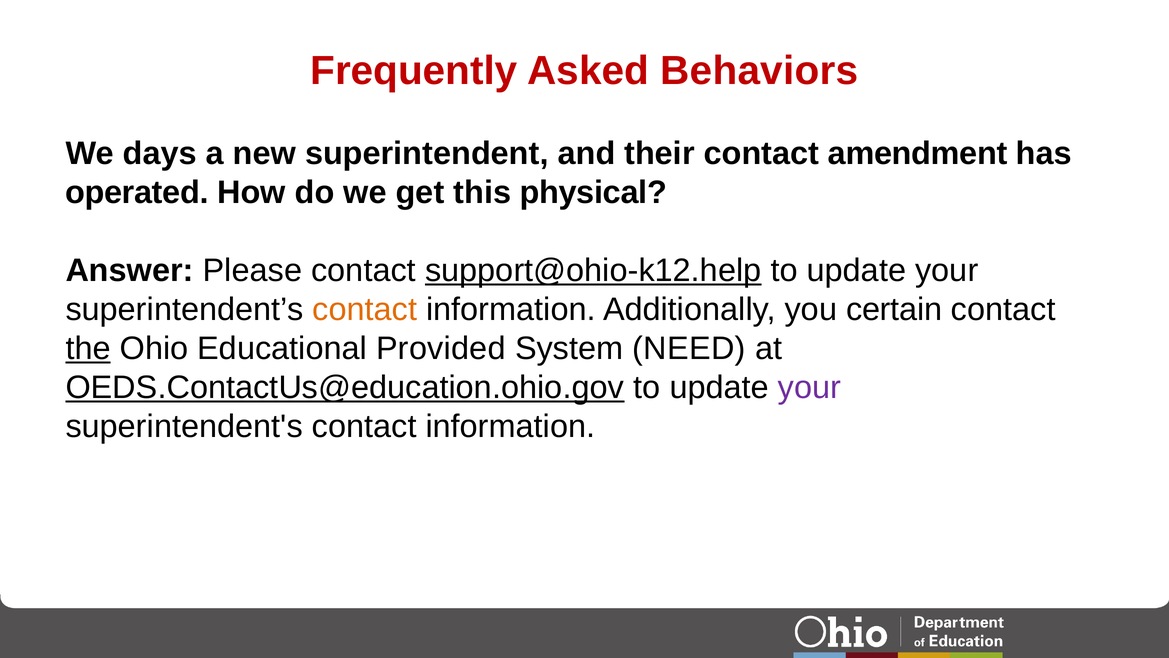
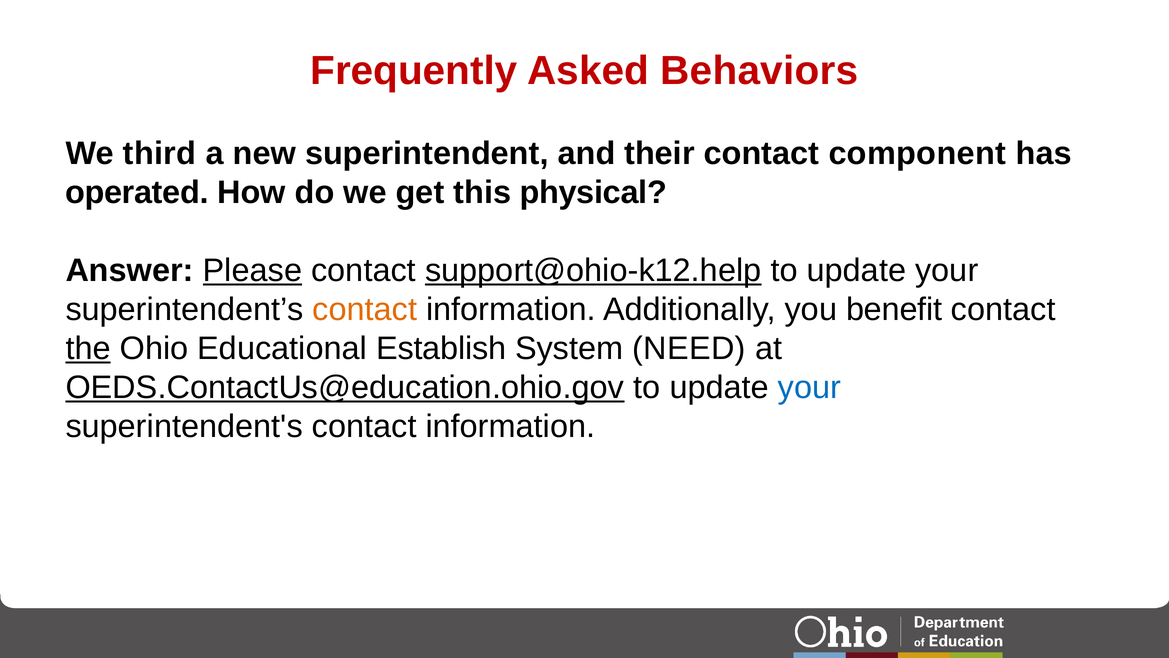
days: days -> third (160, 153)
amendment: amendment -> component (917, 153)
Please underline: none -> present (252, 270)
certain: certain -> benefit (894, 309)
Provided: Provided -> Establish (441, 348)
your colour: purple -> blue (809, 387)
